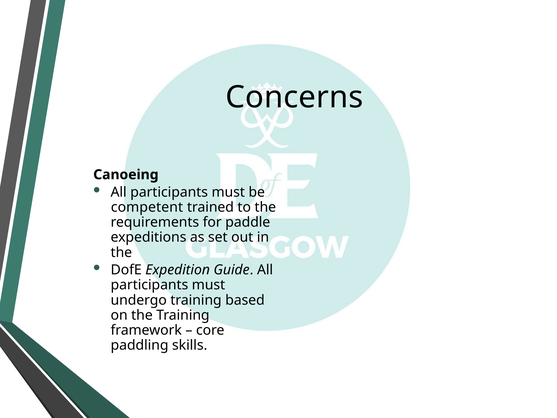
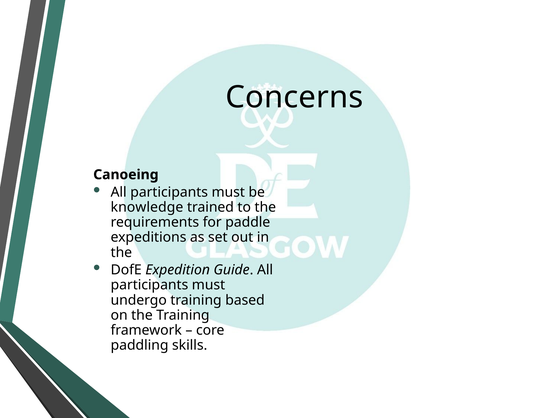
competent: competent -> knowledge (147, 207)
